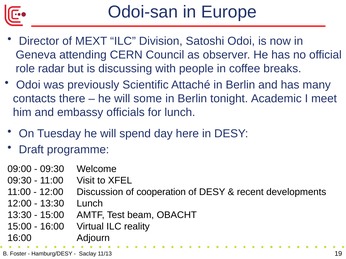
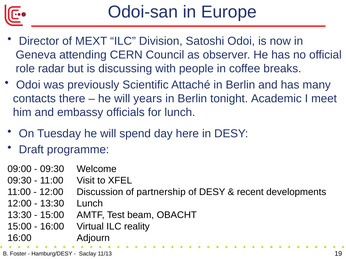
some: some -> years (148, 99)
cooperation: cooperation -> partnership (161, 192)
